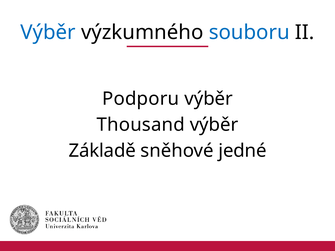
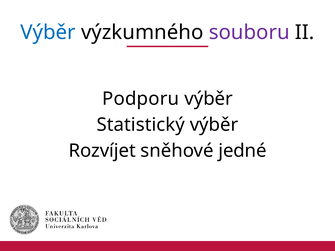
souboru colour: blue -> purple (249, 32)
Thousand: Thousand -> Statistický (141, 125)
Základě: Základě -> Rozvíjet (102, 151)
